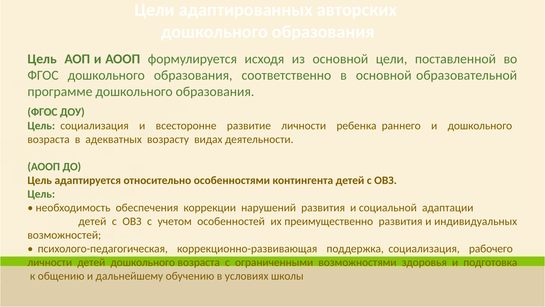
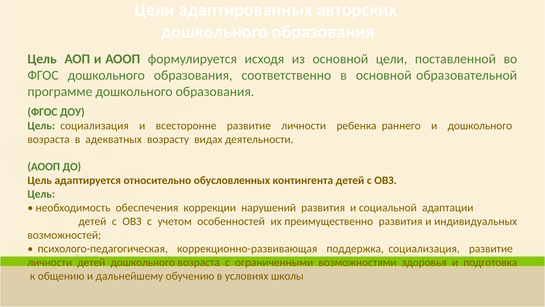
особенностями: особенностями -> обусловленных (232, 180)
социализация рабочего: рабочего -> развитие (491, 248)
